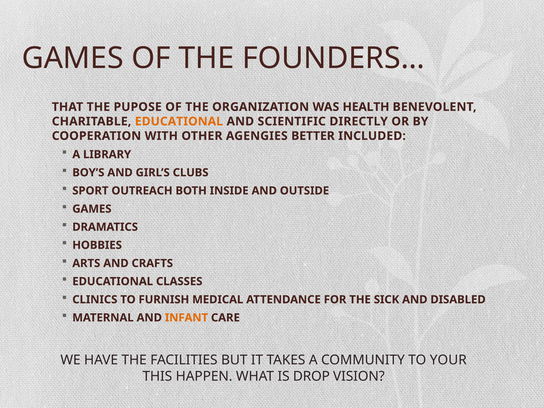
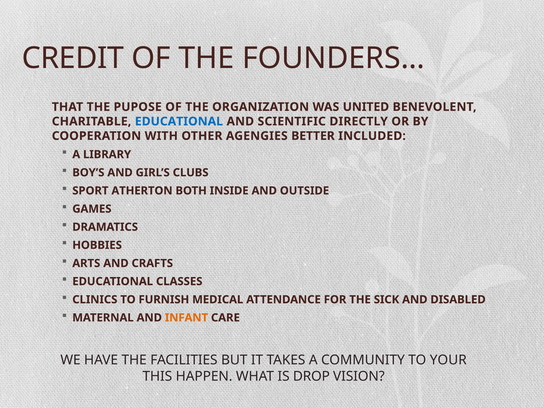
GAMES: GAMES -> CREDIT (73, 58)
HEALTH: HEALTH -> UNITED (366, 107)
EDUCATIONAL colour: orange -> blue (179, 121)
OUTREACH: OUTREACH -> ATHERTON (142, 191)
